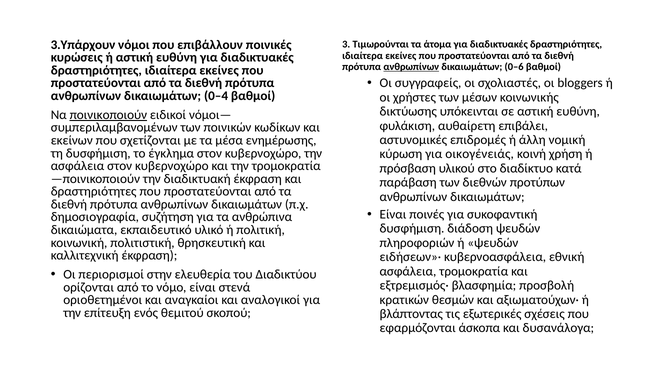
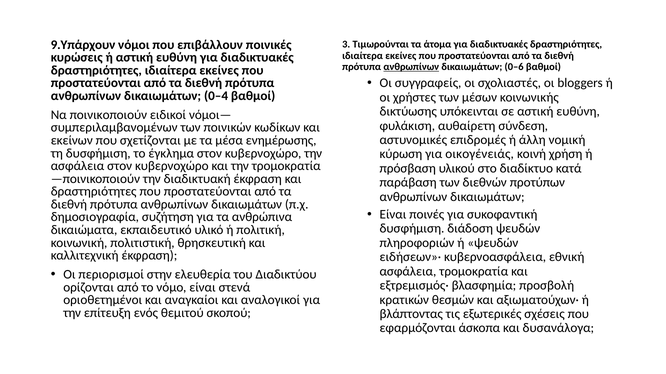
3.Υπάρχουν: 3.Υπάρχουν -> 9.Υπάρχουν (83, 45)
ποινικοποιούν underline: present -> none (108, 115)
επιβάλει: επιβάλει -> σύνδεση (523, 126)
